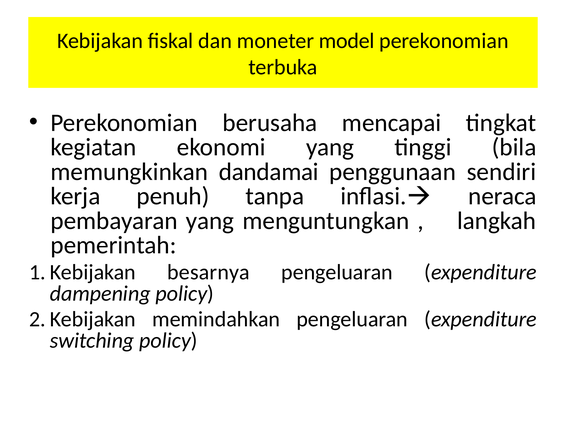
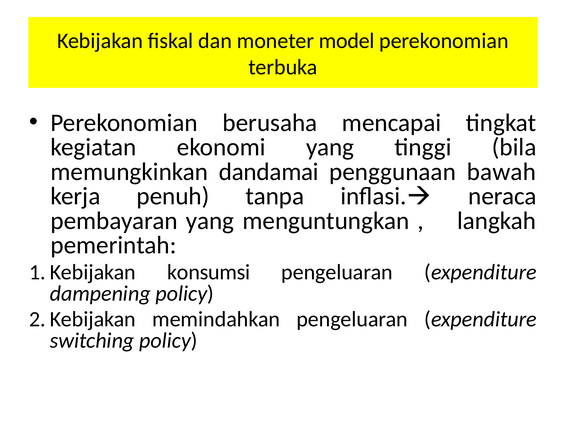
sendiri: sendiri -> bawah (501, 172)
besarnya: besarnya -> konsumsi (209, 272)
